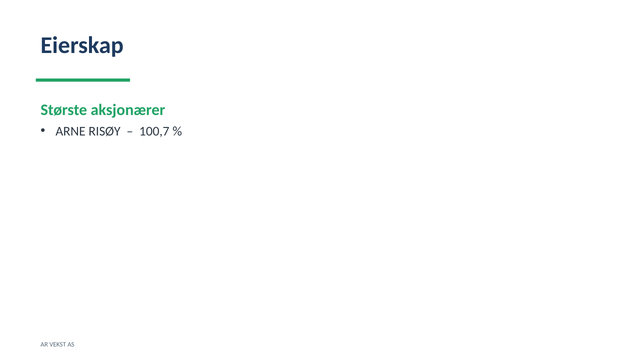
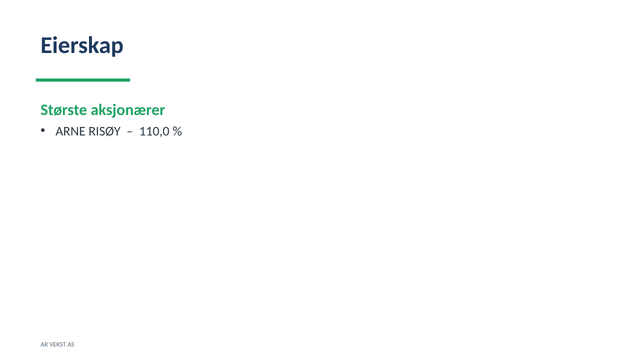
100,7: 100,7 -> 110,0 (154, 131)
